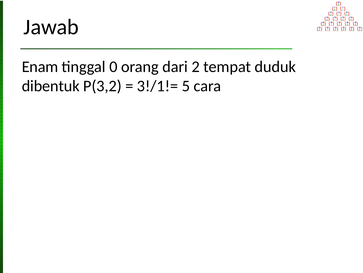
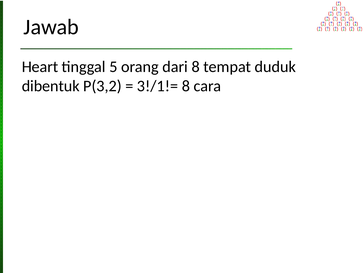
Enam: Enam -> Heart (40, 67)
0: 0 -> 5 (113, 67)
dari 2: 2 -> 8 (196, 67)
3!/1!= 5: 5 -> 8 (186, 86)
